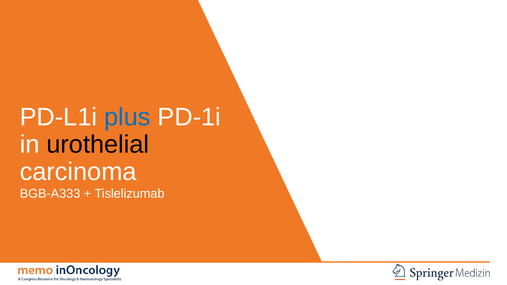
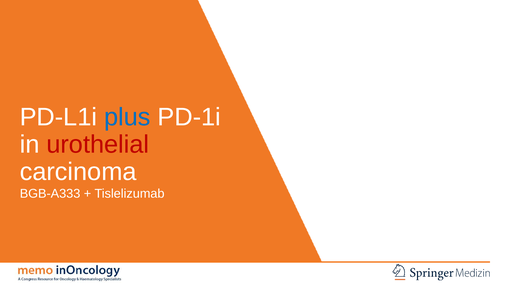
urothelial colour: black -> red (98, 145)
